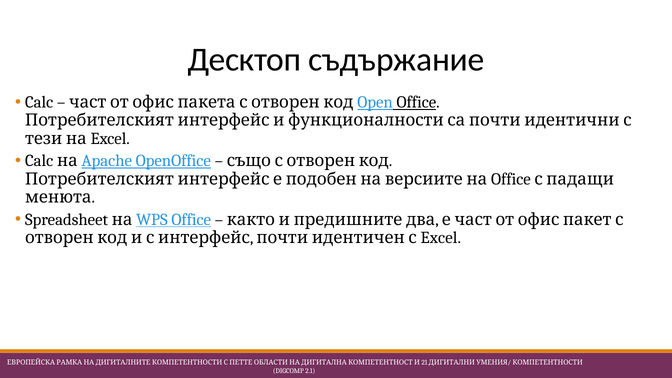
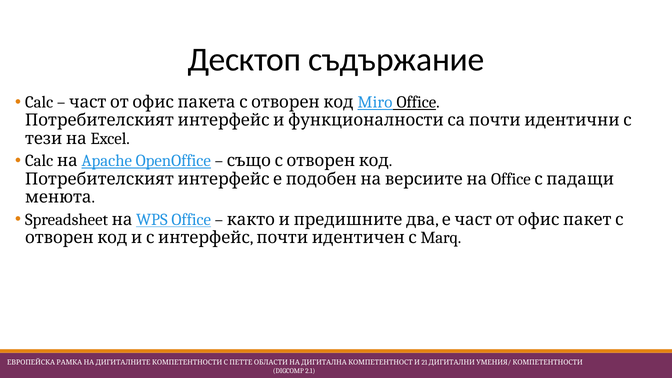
Open: Open -> Miro (375, 102)
Excel: Excel -> Marq (441, 238)
